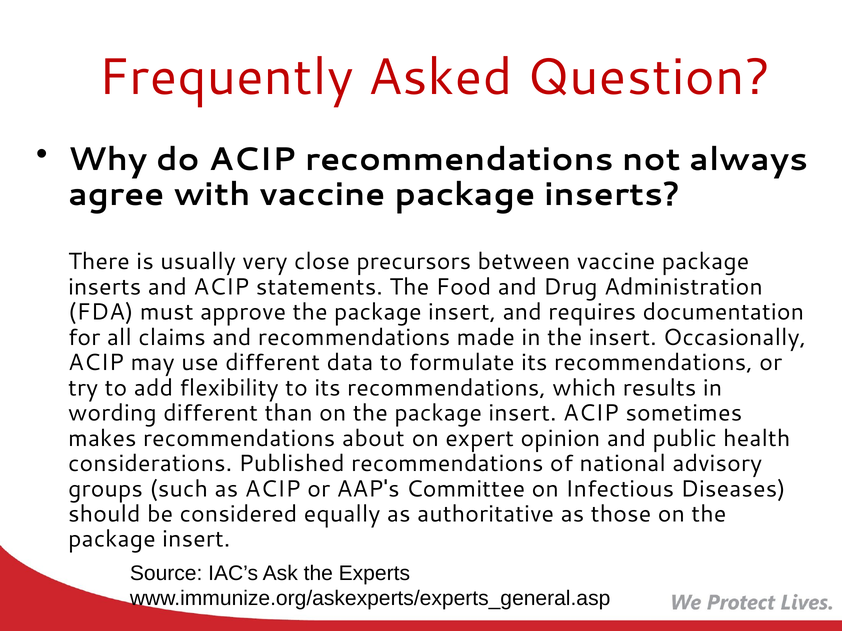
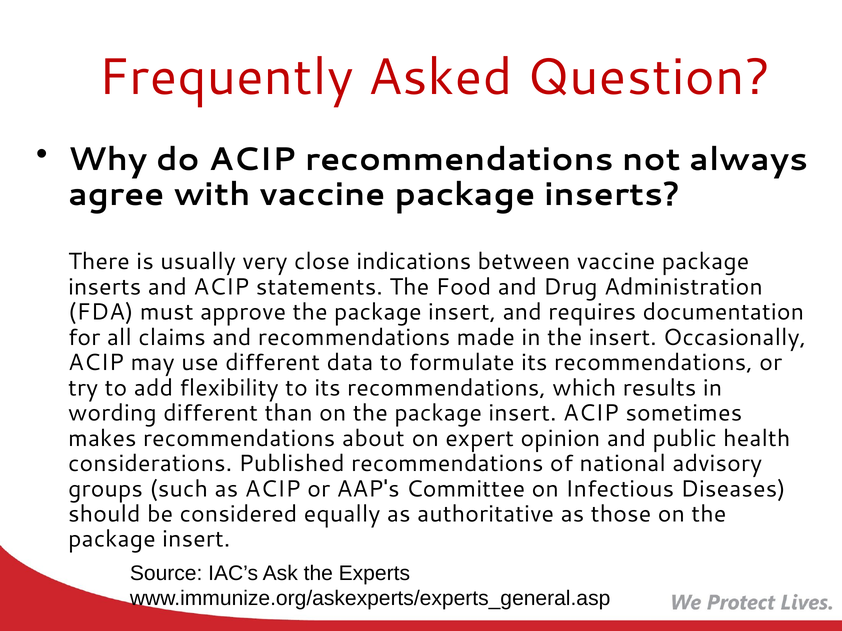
precursors: precursors -> indications (414, 262)
